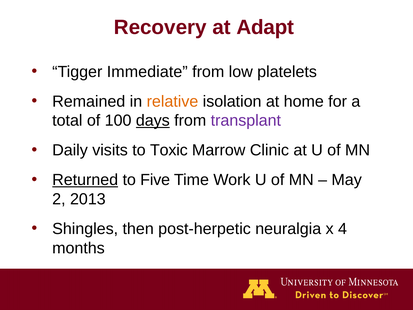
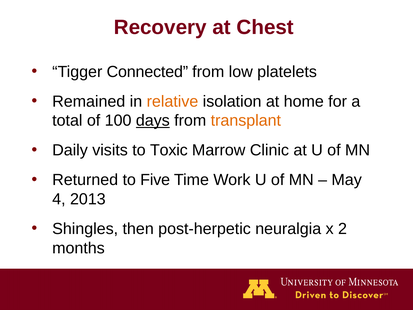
Adapt: Adapt -> Chest (265, 27)
Immediate: Immediate -> Connected (147, 72)
transplant colour: purple -> orange (246, 121)
Returned underline: present -> none (85, 180)
2: 2 -> 4 (59, 199)
4: 4 -> 2 (343, 229)
